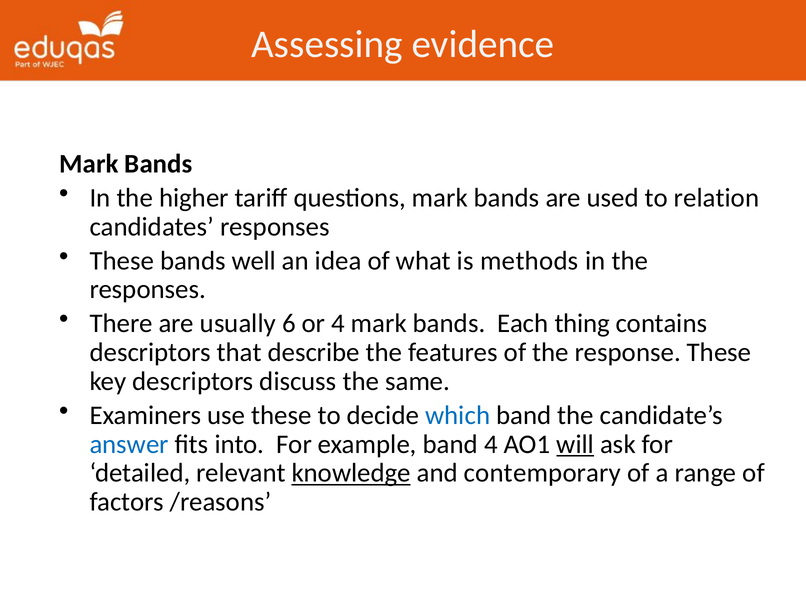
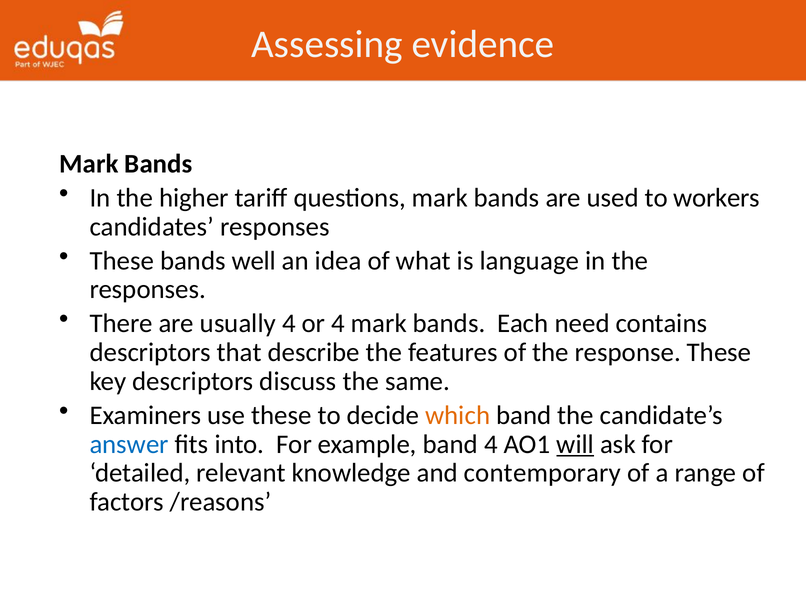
relation: relation -> workers (717, 198)
methods: methods -> language (529, 261)
usually 6: 6 -> 4 (289, 324)
thing: thing -> need (582, 324)
which colour: blue -> orange (458, 416)
knowledge underline: present -> none (351, 474)
